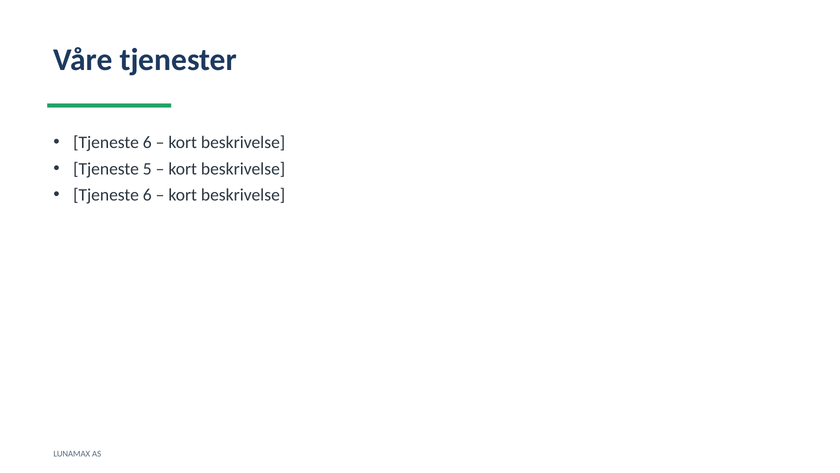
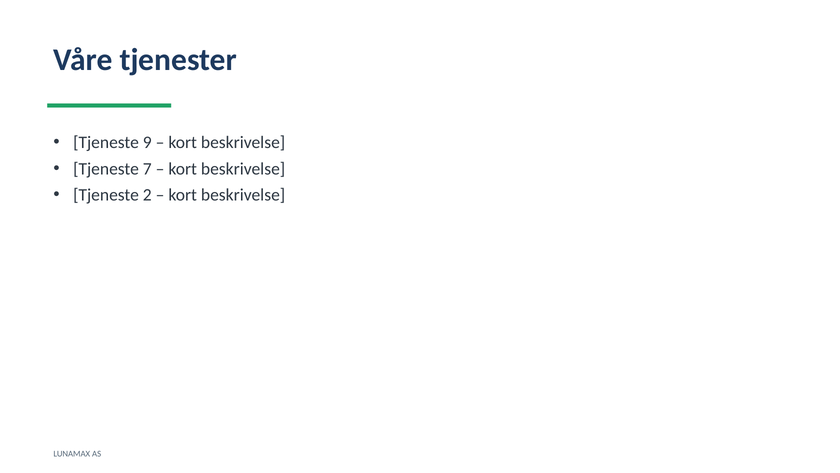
6: 6 -> 9 (147, 142)
5: 5 -> 7 (147, 169)
6: 6 -> 2 (147, 195)
